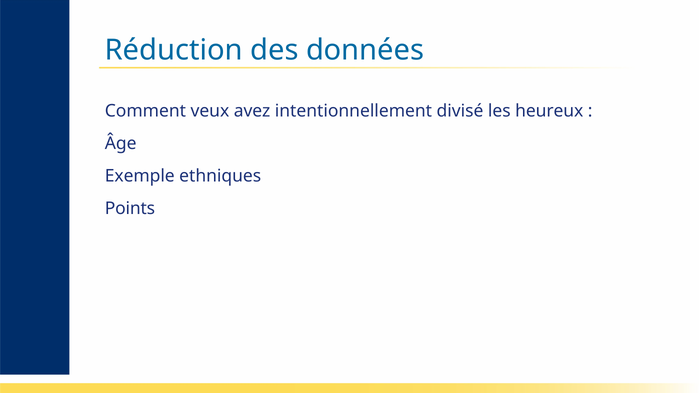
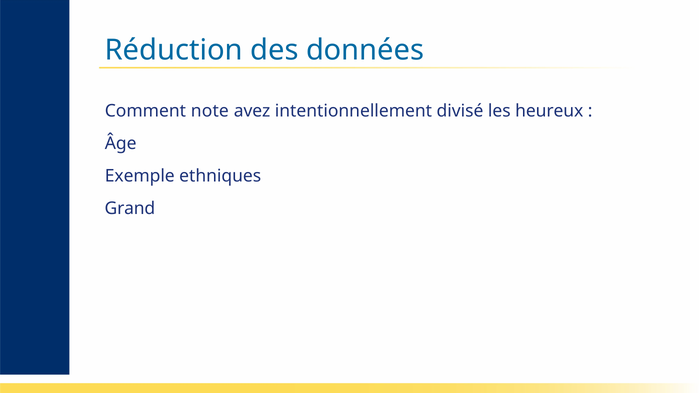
veux: veux -> note (210, 111)
Points: Points -> Grand (130, 208)
